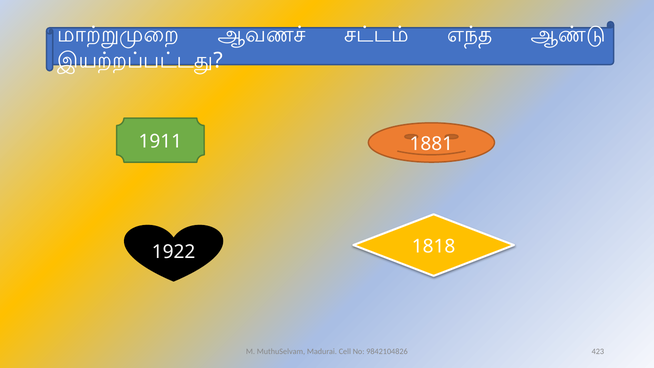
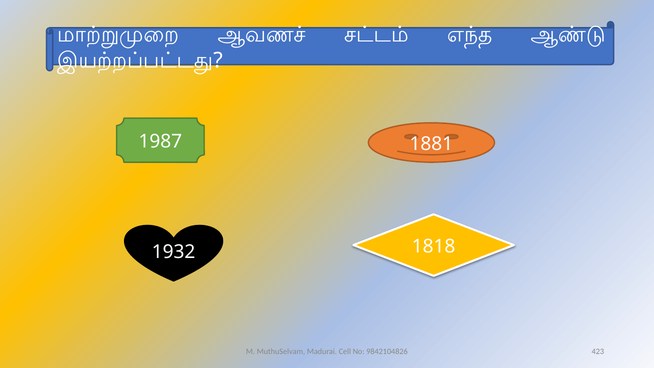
1911: 1911 -> 1987 (160, 141)
1922: 1922 -> 1932 (174, 252)
